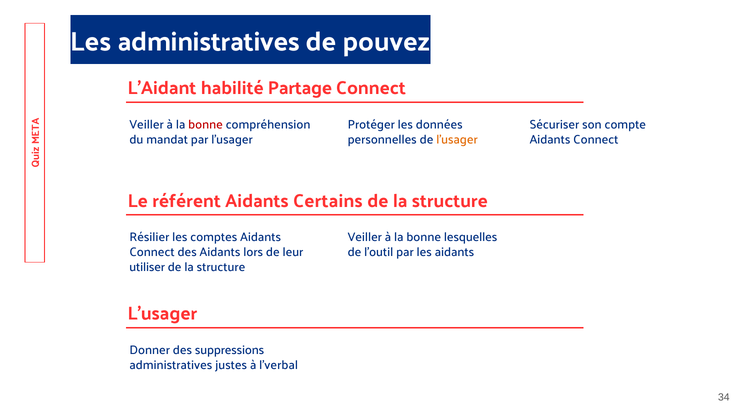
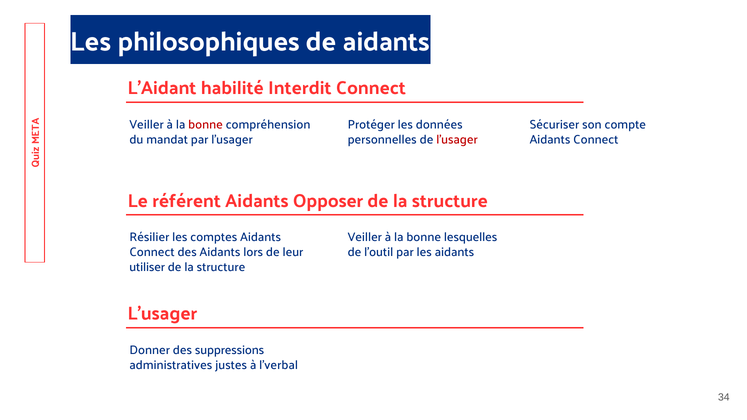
Les administratives: administratives -> philosophiques (209, 42)
de pouvez: pouvez -> aidants (386, 42)
Partage: Partage -> Interdit (300, 88)
l’usager colour: orange -> red (457, 139)
Certains: Certains -> Opposer (328, 201)
